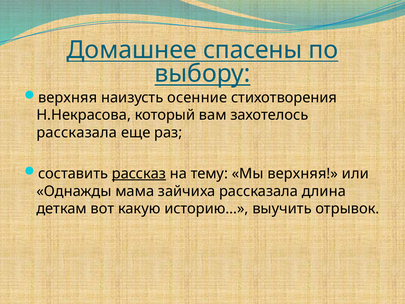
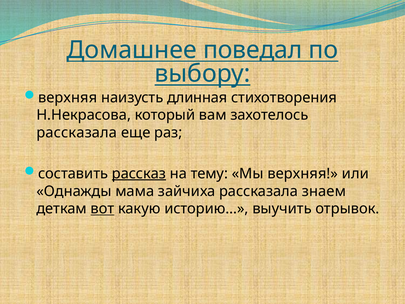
спасены: спасены -> поведал (253, 50)
осенние: осенние -> длинная (197, 98)
длина: длина -> знаем (324, 191)
вот underline: none -> present (102, 209)
